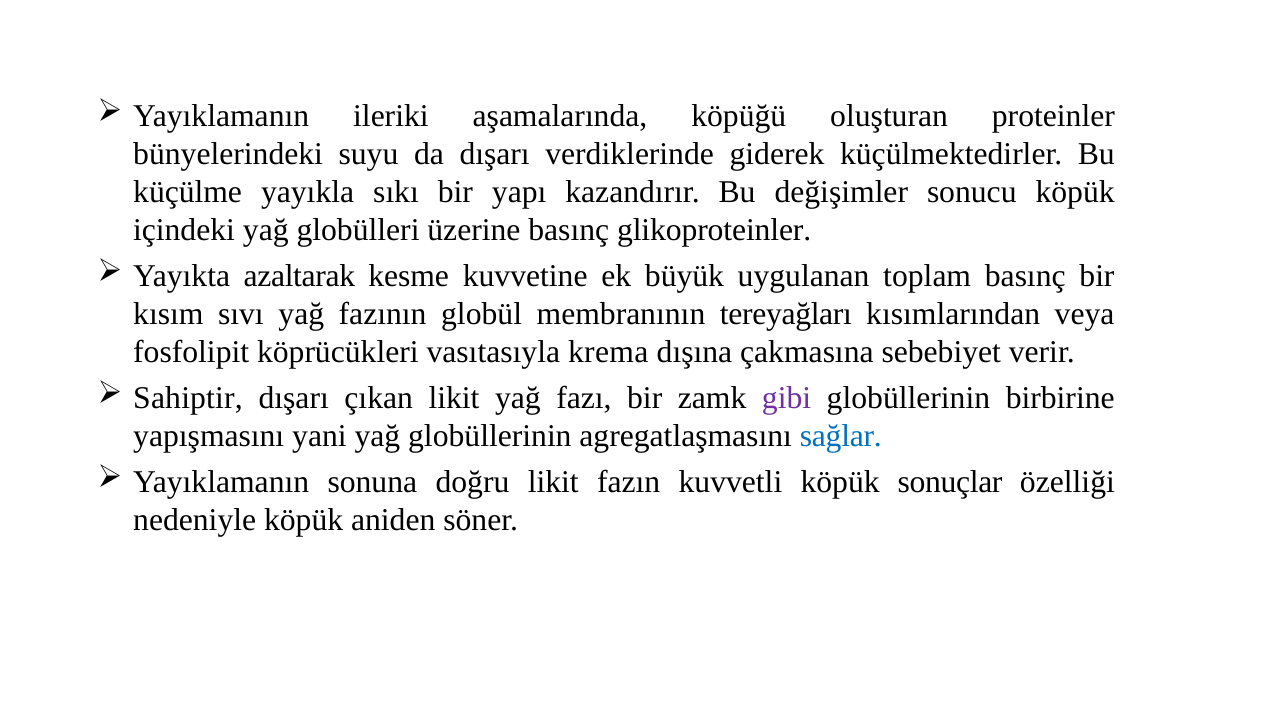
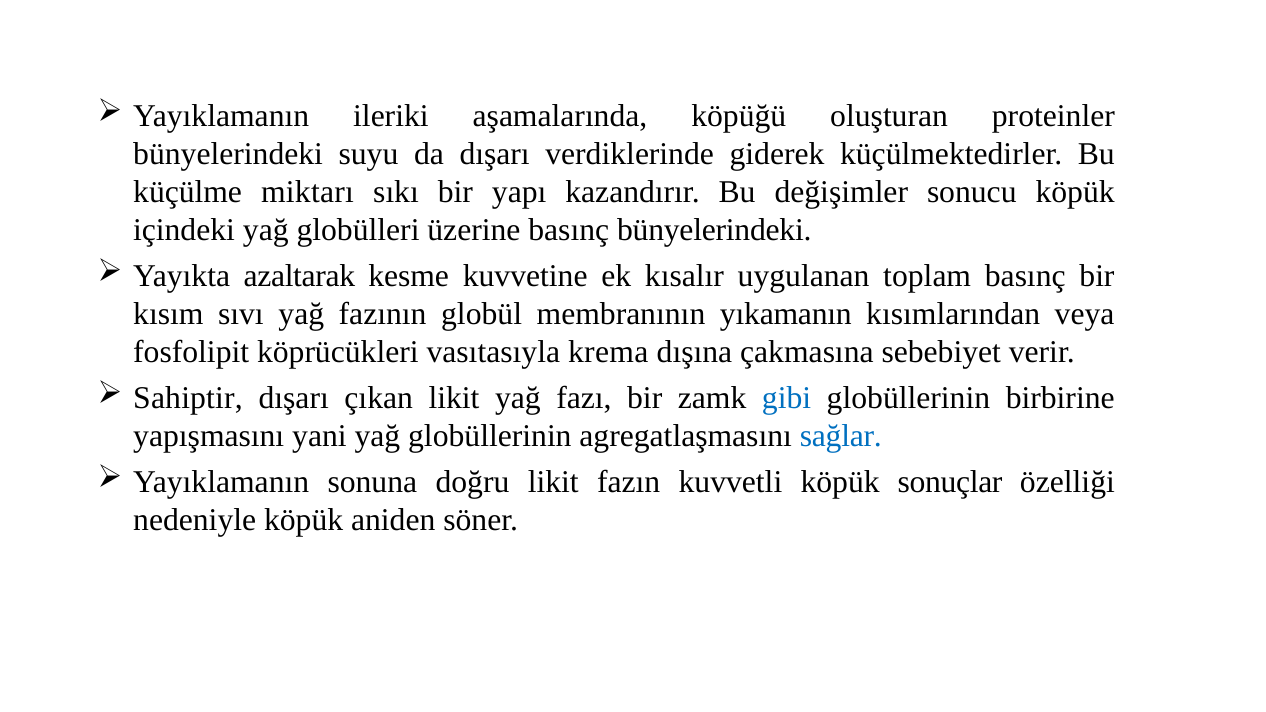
yayıkla: yayıkla -> miktarı (307, 192)
basınç glikoproteinler: glikoproteinler -> bünyelerindeki (714, 230)
büyük: büyük -> kısalır (684, 276)
tereyağları: tereyağları -> yıkamanın (786, 314)
gibi colour: purple -> blue (787, 398)
